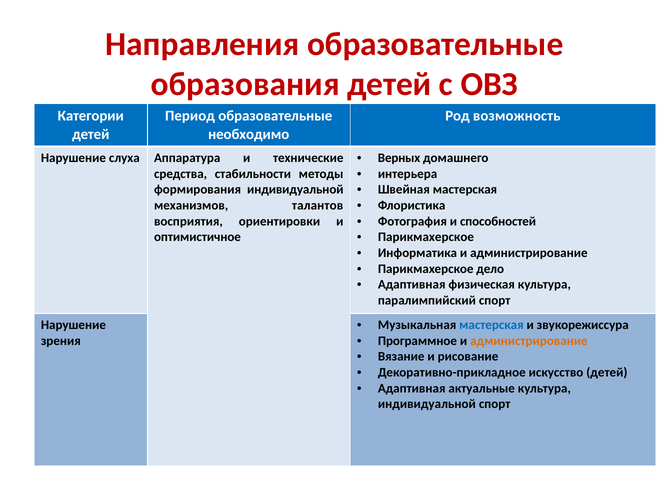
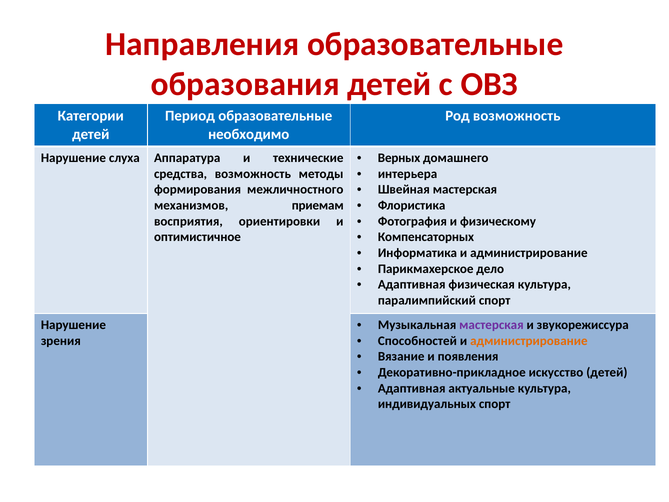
средства стабильности: стабильности -> возможность (253, 174)
формирования индивидуальной: индивидуальной -> межличностного (295, 190)
талантов: талантов -> приемам (318, 205)
способностей: способностей -> физическому (498, 221)
Парикмахерское: Парикмахерское -> Компенсаторных (426, 237)
мастерская colour: blue -> purple (491, 325)
Программное: Программное -> Способностей (417, 341)
рисование: рисование -> появления (468, 356)
индивидуальной: индивидуальной -> индивидуальных (427, 404)
